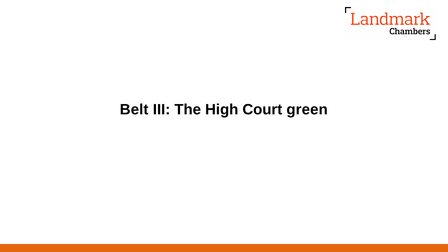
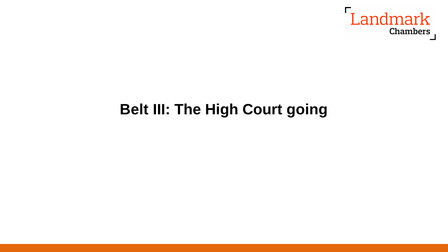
green: green -> going (307, 109)
